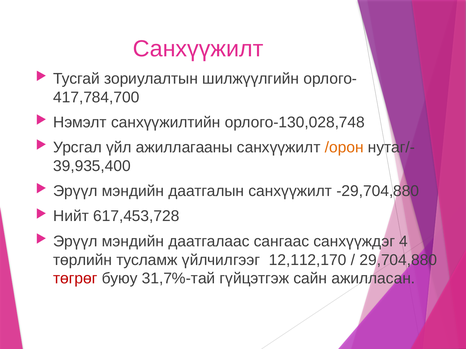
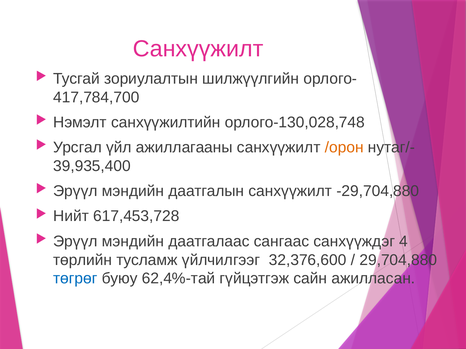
12,112,170: 12,112,170 -> 32,376,600 (308, 260)
төгрөг colour: red -> blue (75, 279)
31,7%-тай: 31,7%-тай -> 62,4%-тай (179, 279)
